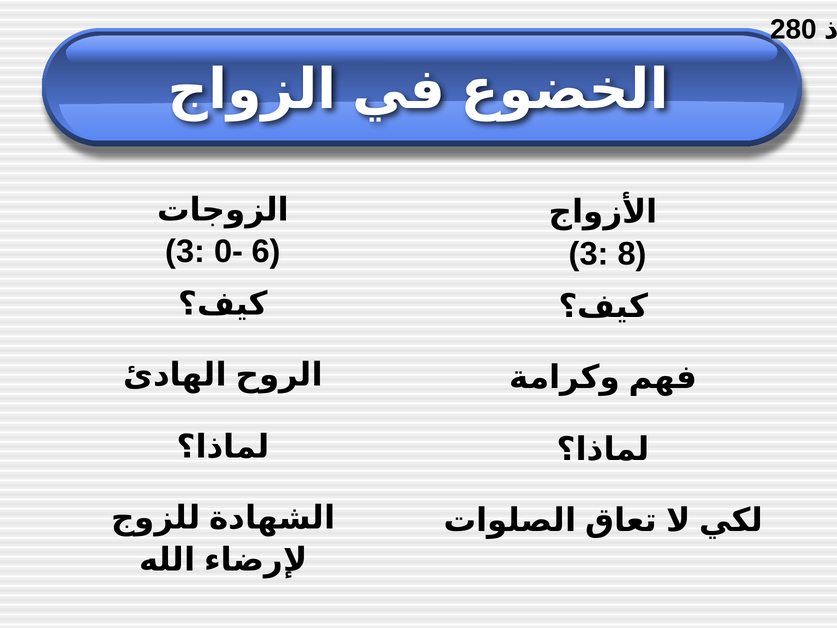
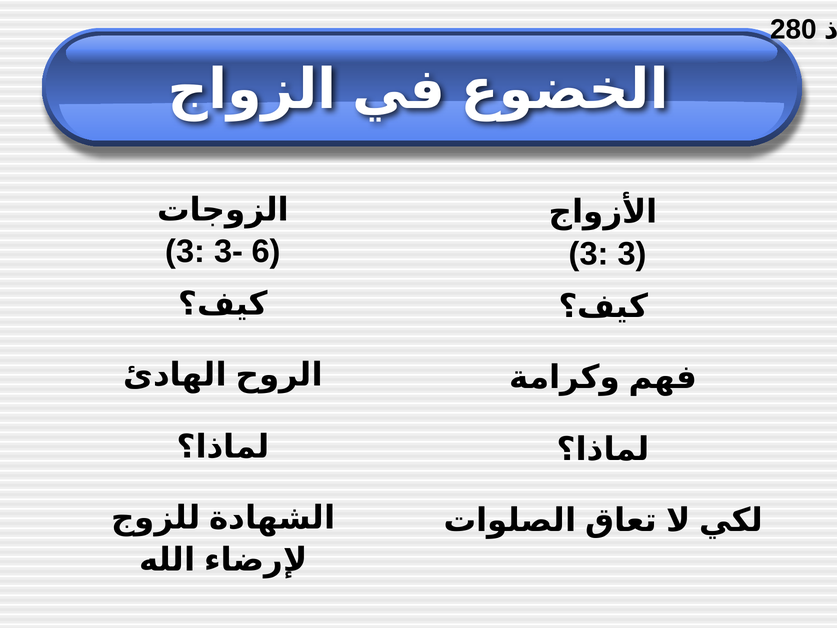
0-: 0- -> 3- (229, 252)
3 8: 8 -> 3 (632, 254)
